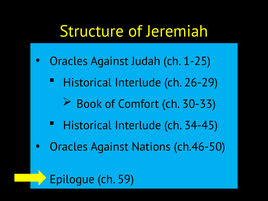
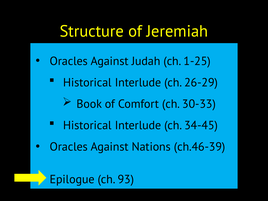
ch.46-50: ch.46-50 -> ch.46-39 (200, 147)
59: 59 -> 93 (126, 179)
